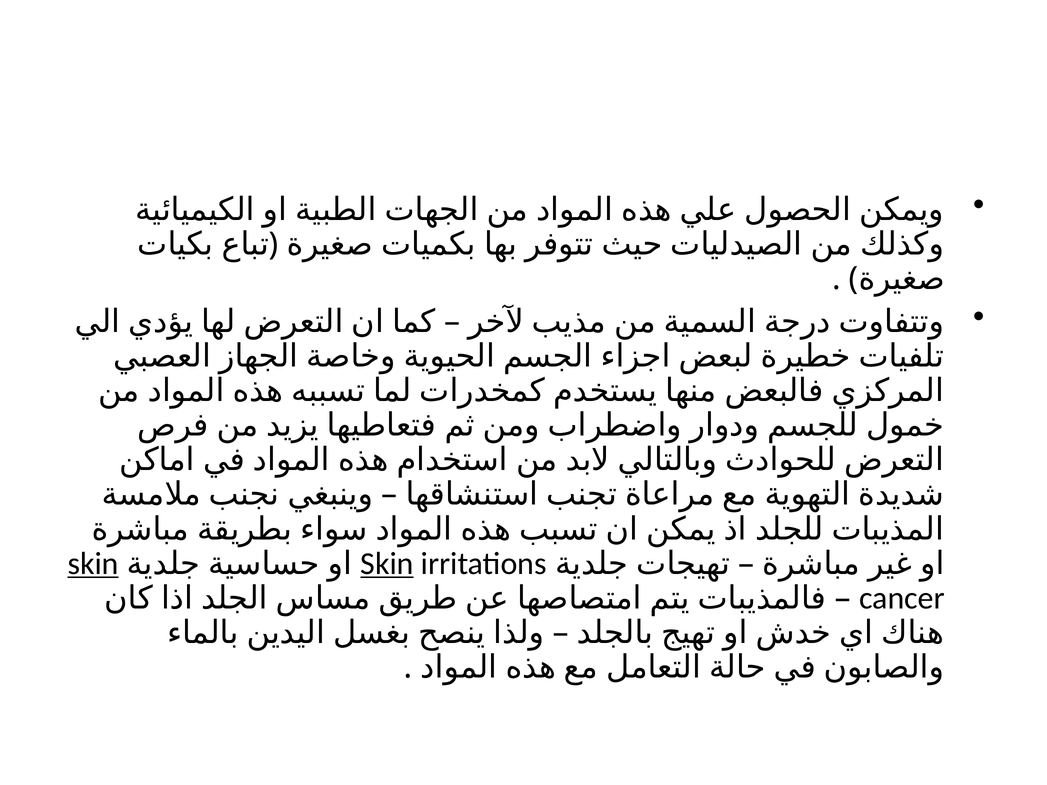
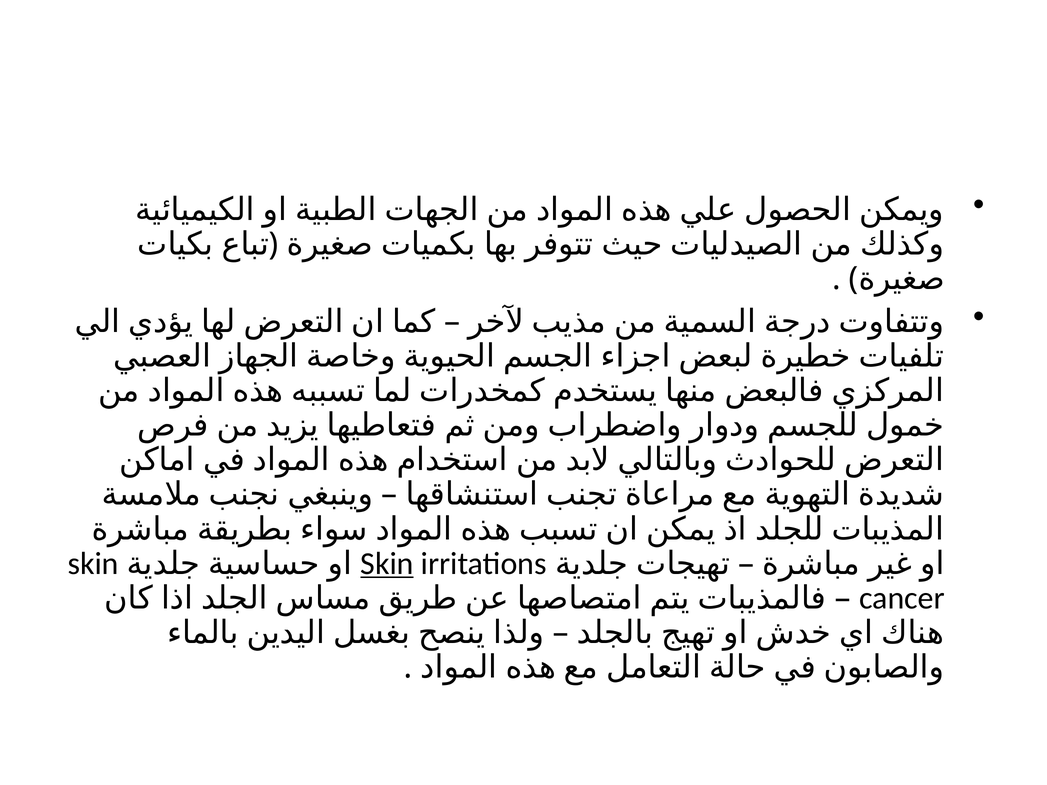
skin underline: present -> none (93, 564)
